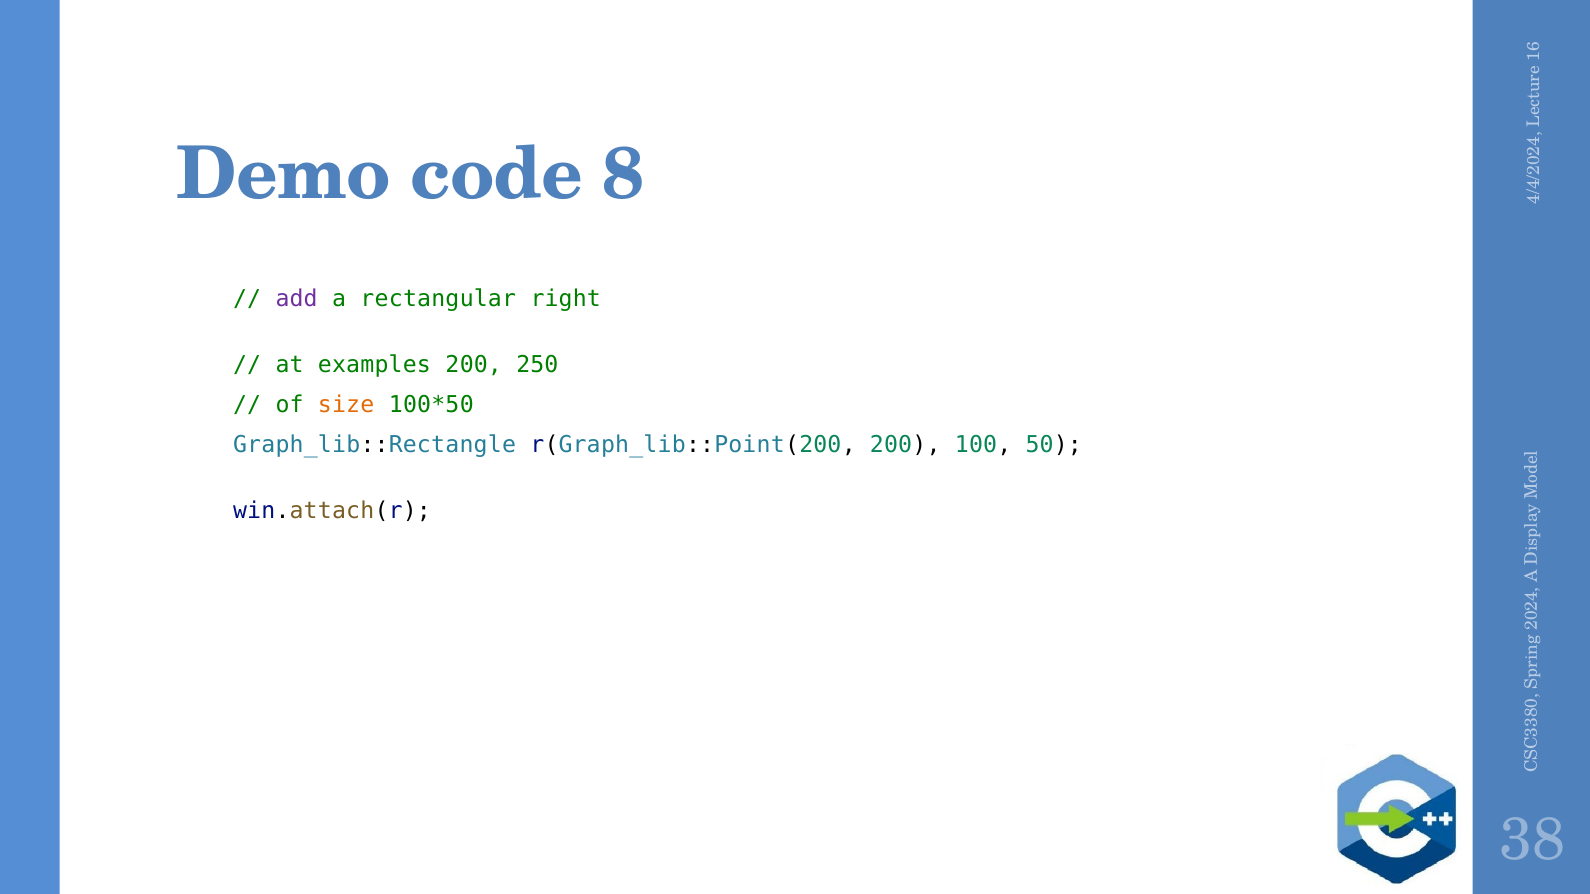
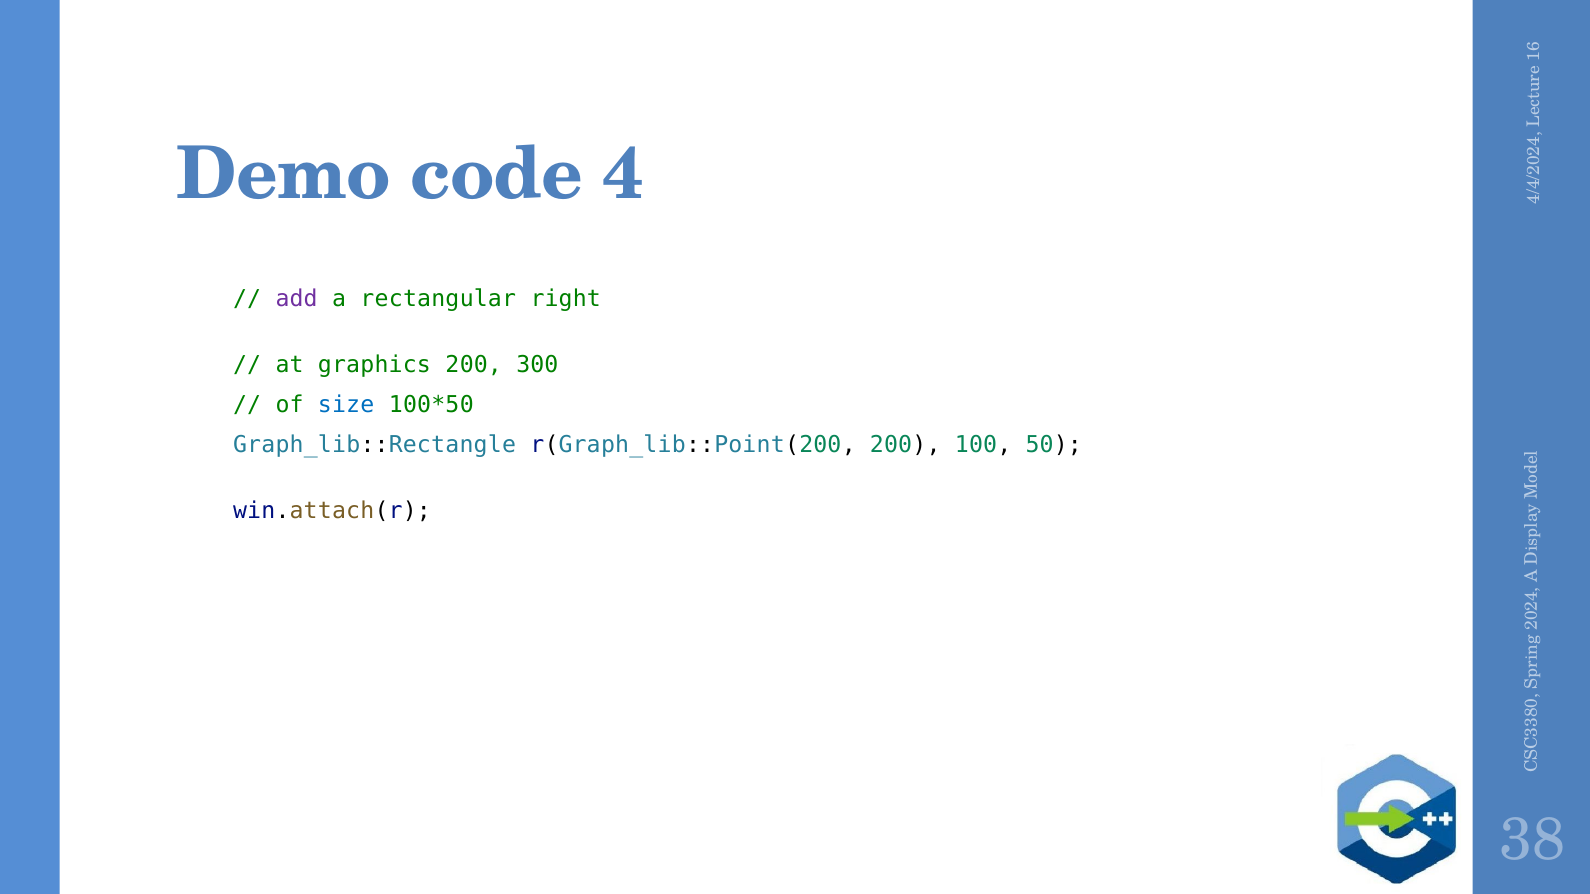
code 8: 8 -> 4 (624, 175)
examples: examples -> graphics (374, 365)
250: 250 -> 300 (537, 365)
size colour: orange -> blue (346, 405)
